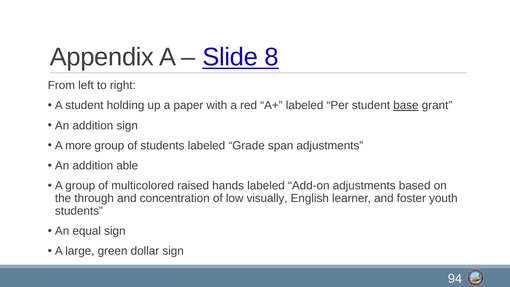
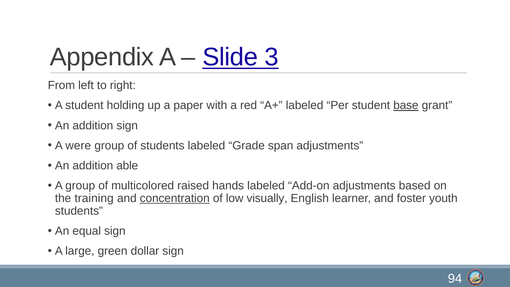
8: 8 -> 3 (272, 57)
more: more -> were (78, 146)
through: through -> training (94, 198)
concentration underline: none -> present (175, 198)
